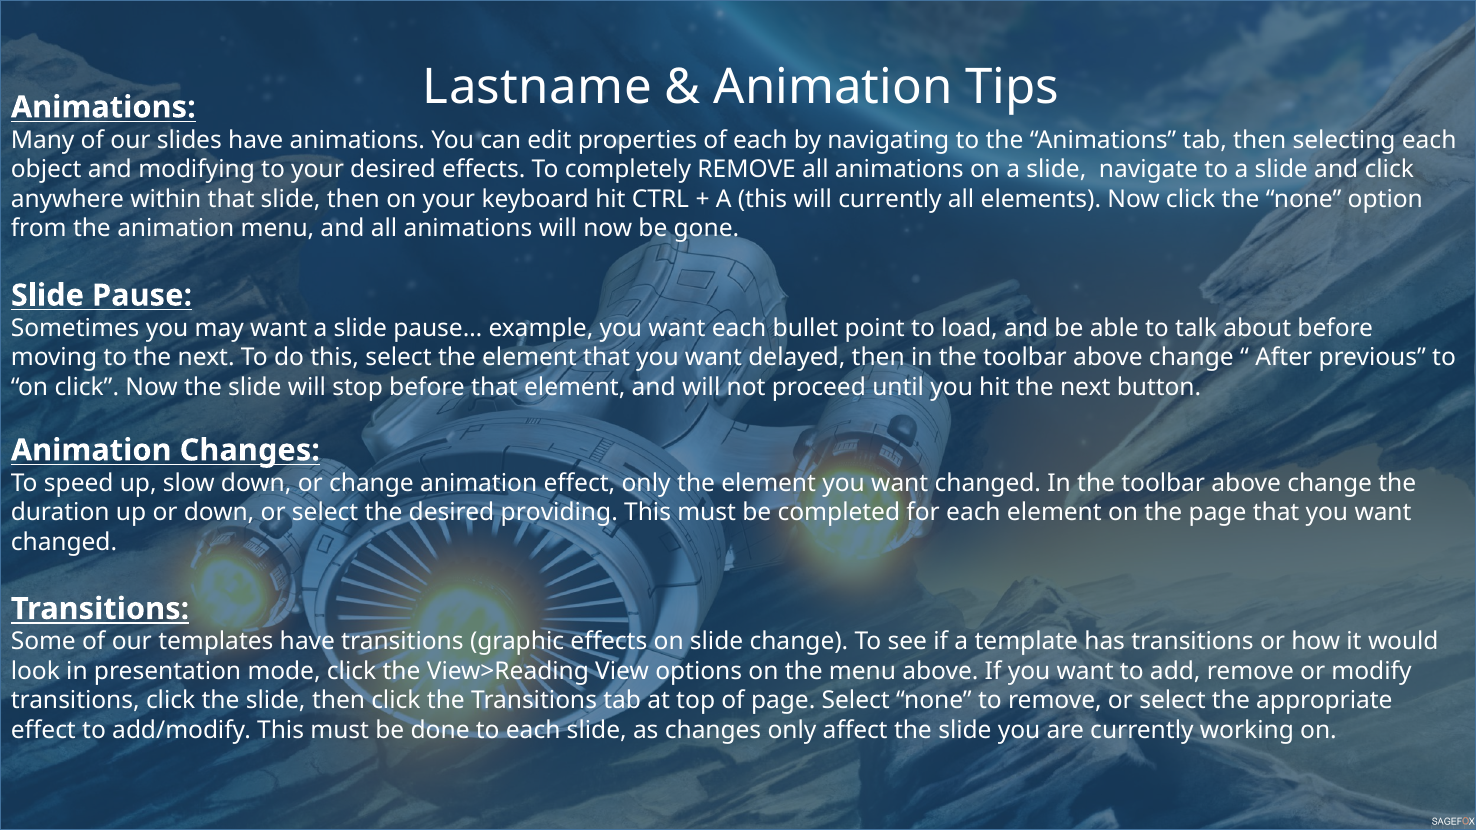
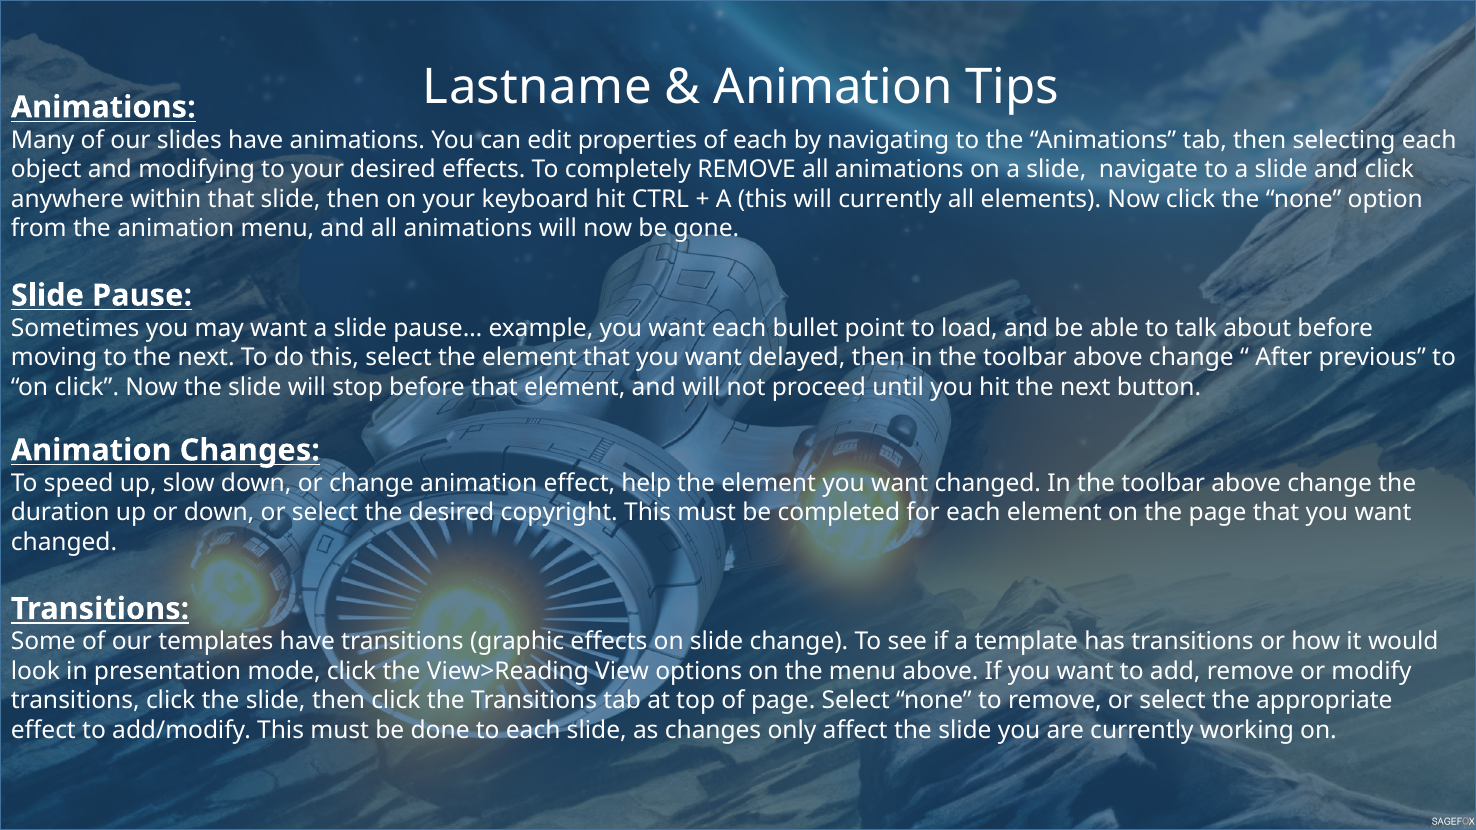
effect only: only -> help (646, 483)
providing: providing -> copyright (559, 513)
